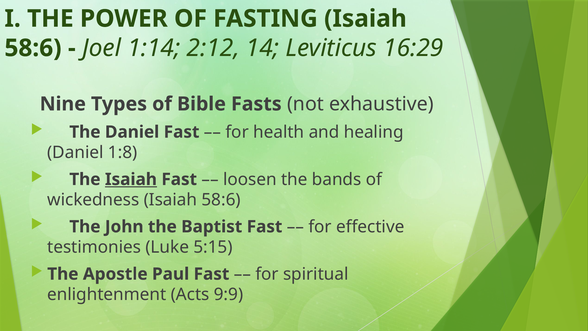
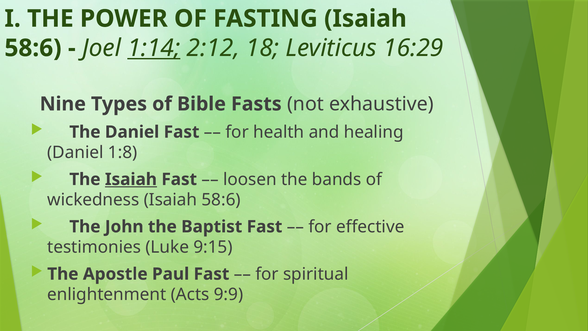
1:14 underline: none -> present (154, 48)
14: 14 -> 18 (263, 48)
5:15: 5:15 -> 9:15 (213, 247)
